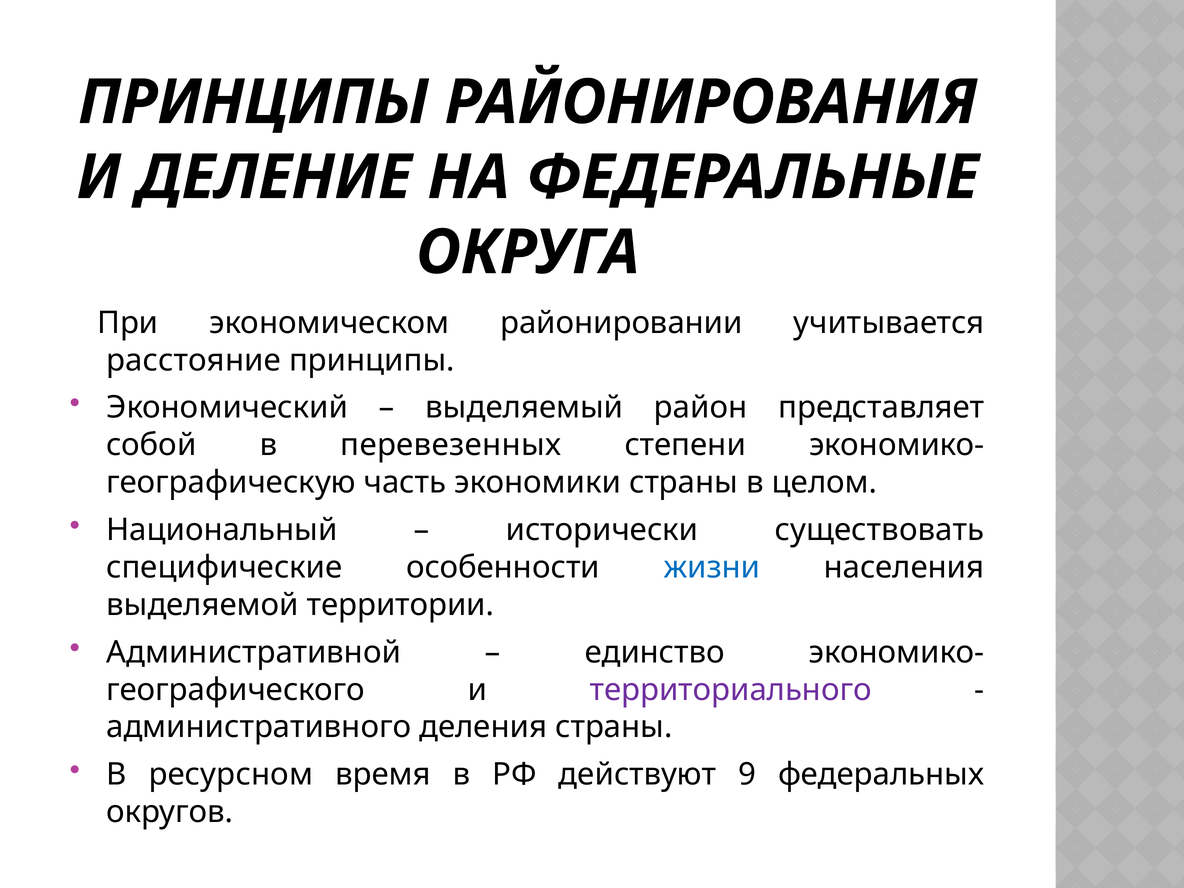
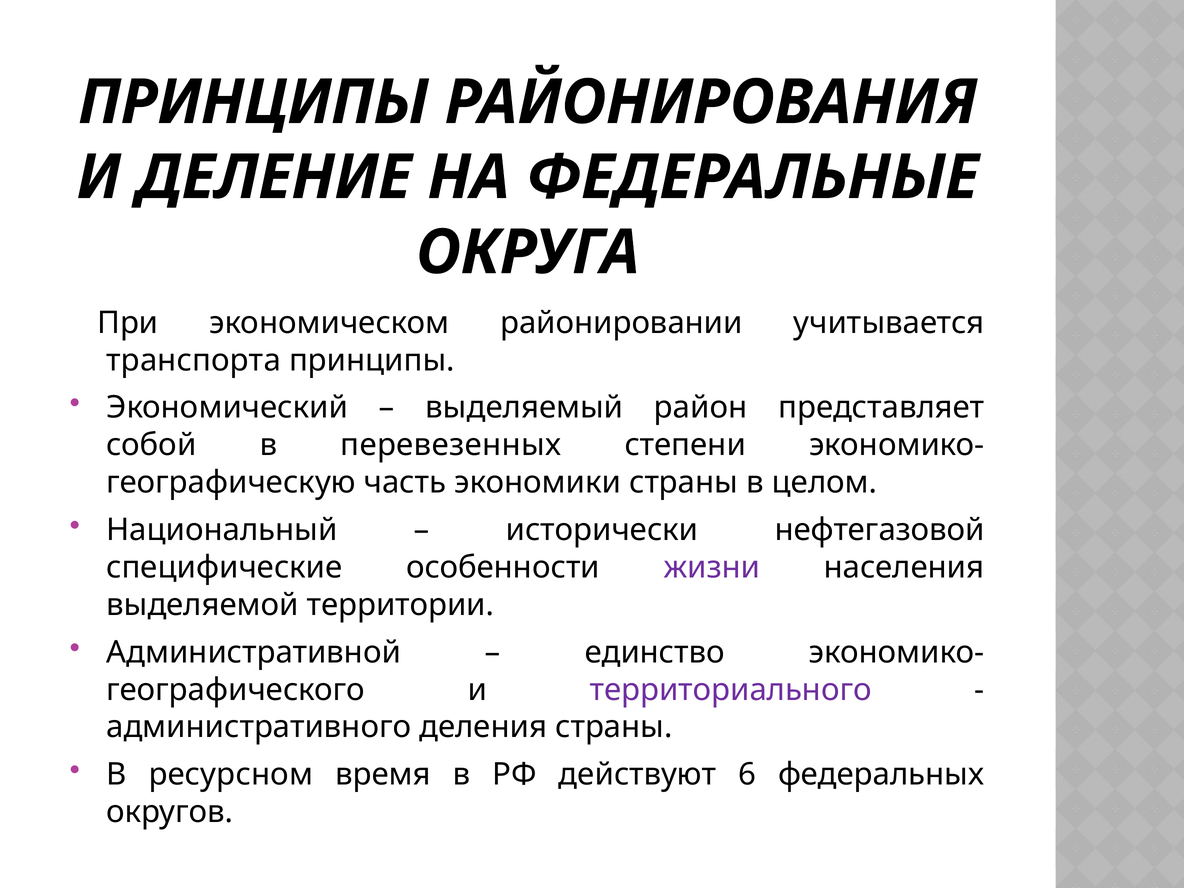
расстояние: расстояние -> транспорта (194, 360)
существовать: существовать -> нефтегазовой (880, 530)
жизни colour: blue -> purple (712, 567)
9: 9 -> 6 (747, 775)
